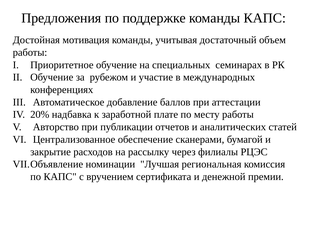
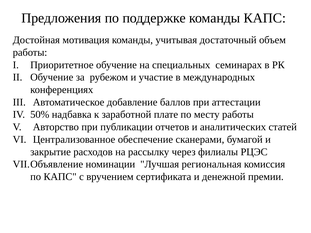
20%: 20% -> 50% (40, 115)
